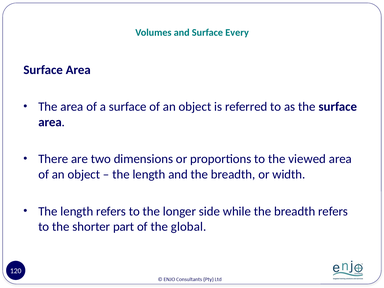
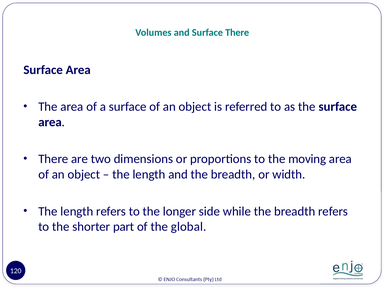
Surface Every: Every -> There (237, 32)
viewed: viewed -> moving (307, 159)
